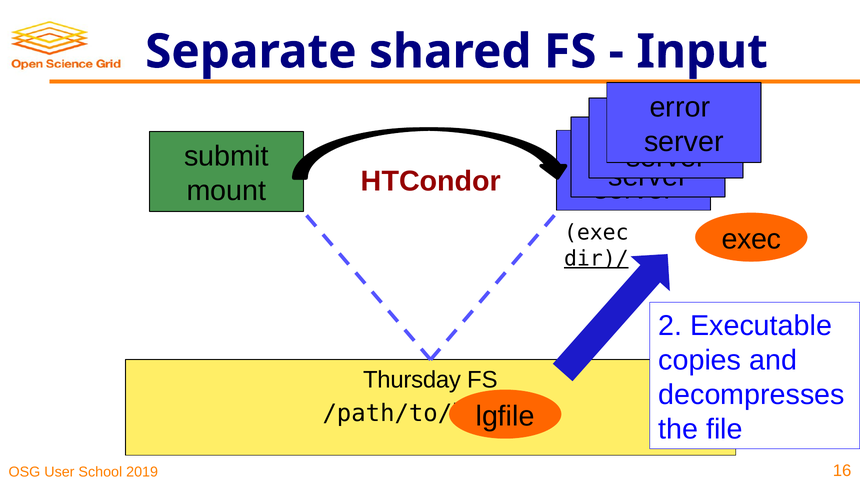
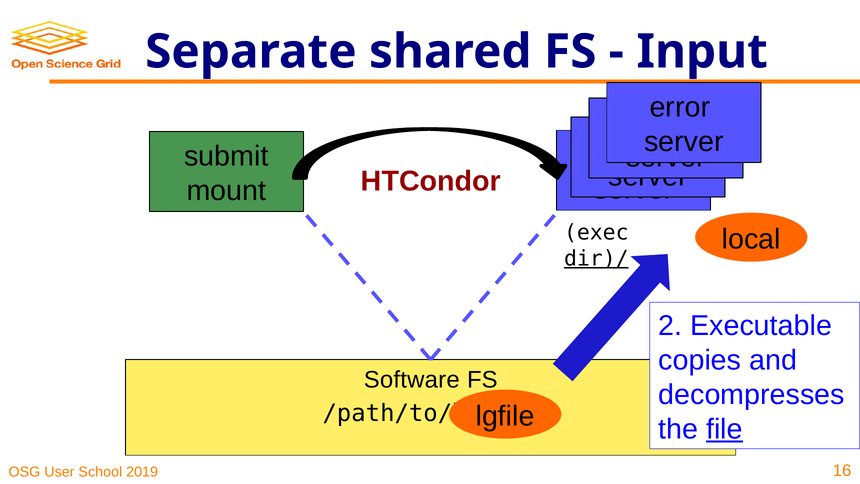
exec: exec -> local (751, 239)
Thursday: Thursday -> Software (412, 380)
file underline: none -> present (724, 429)
